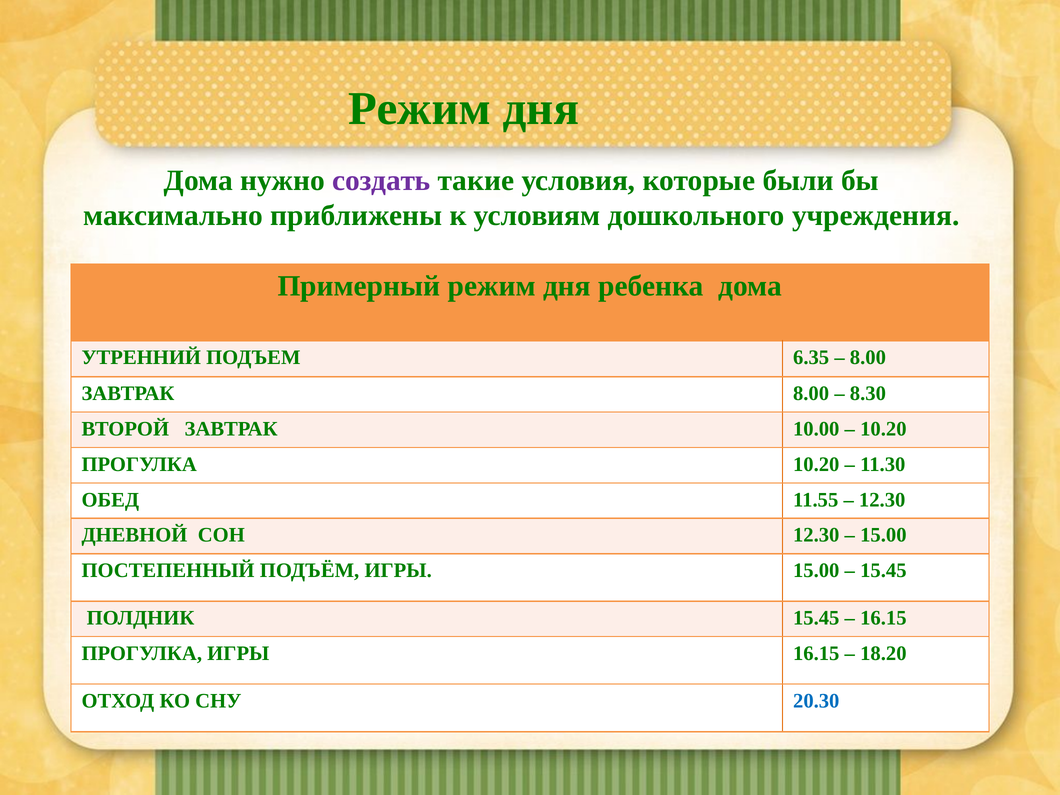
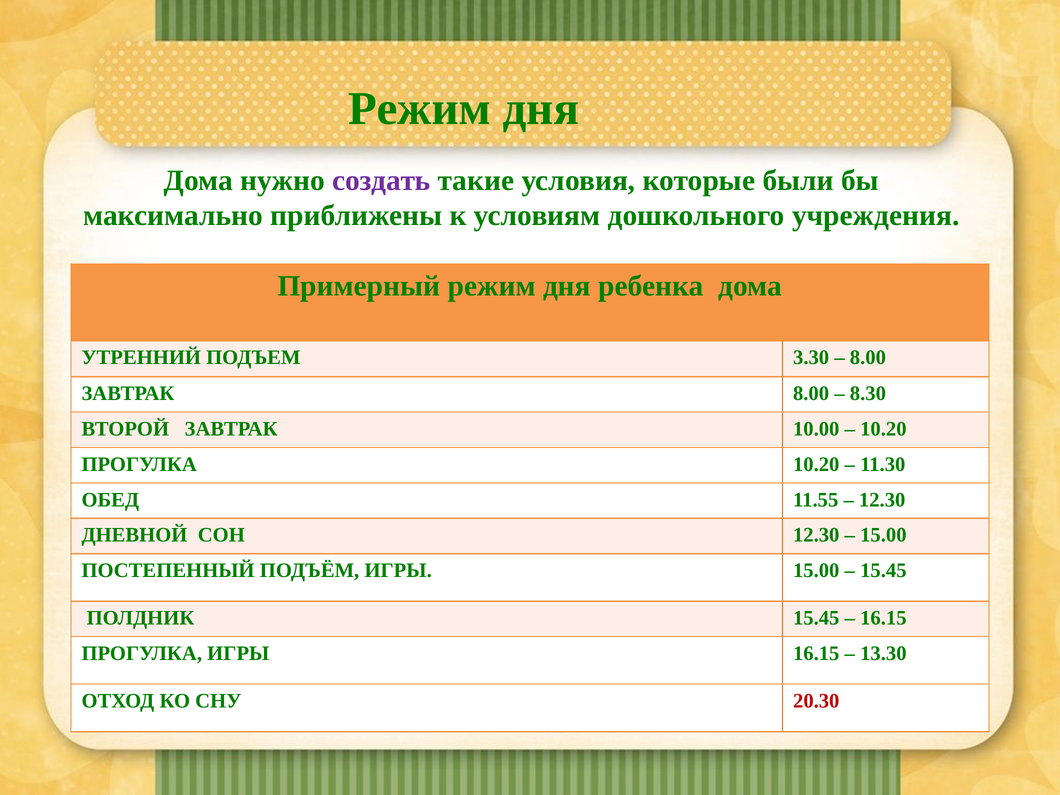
6.35: 6.35 -> 3.30 (811, 358)
18.20: 18.20 -> 13.30 (883, 653)
20.30 colour: blue -> red (816, 701)
